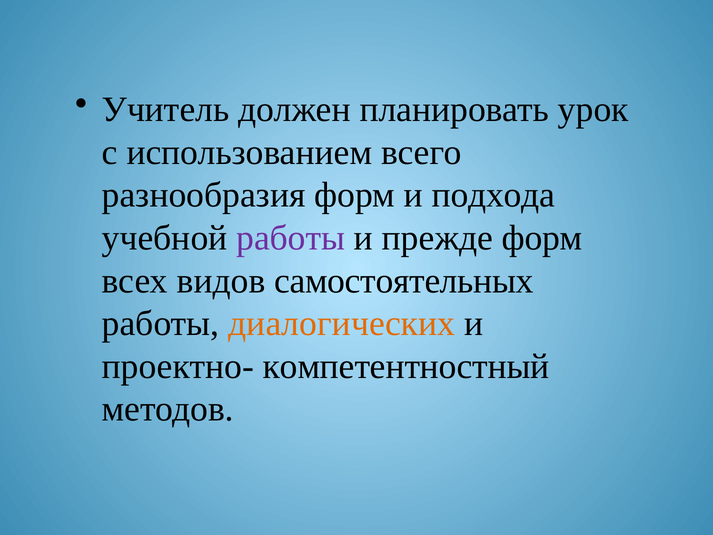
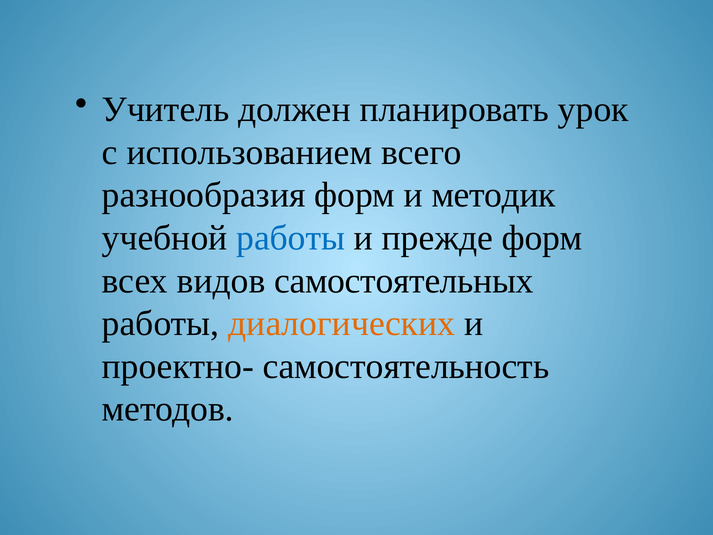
подхода: подхода -> методик (494, 195)
работы colour: purple -> blue (291, 238)
компетентностный: компетентностный -> самостоятельность (406, 366)
